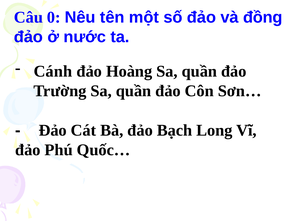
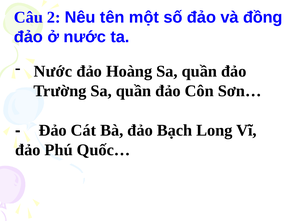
0: 0 -> 2 (54, 17)
Cánh: Cánh -> Nước (53, 71)
